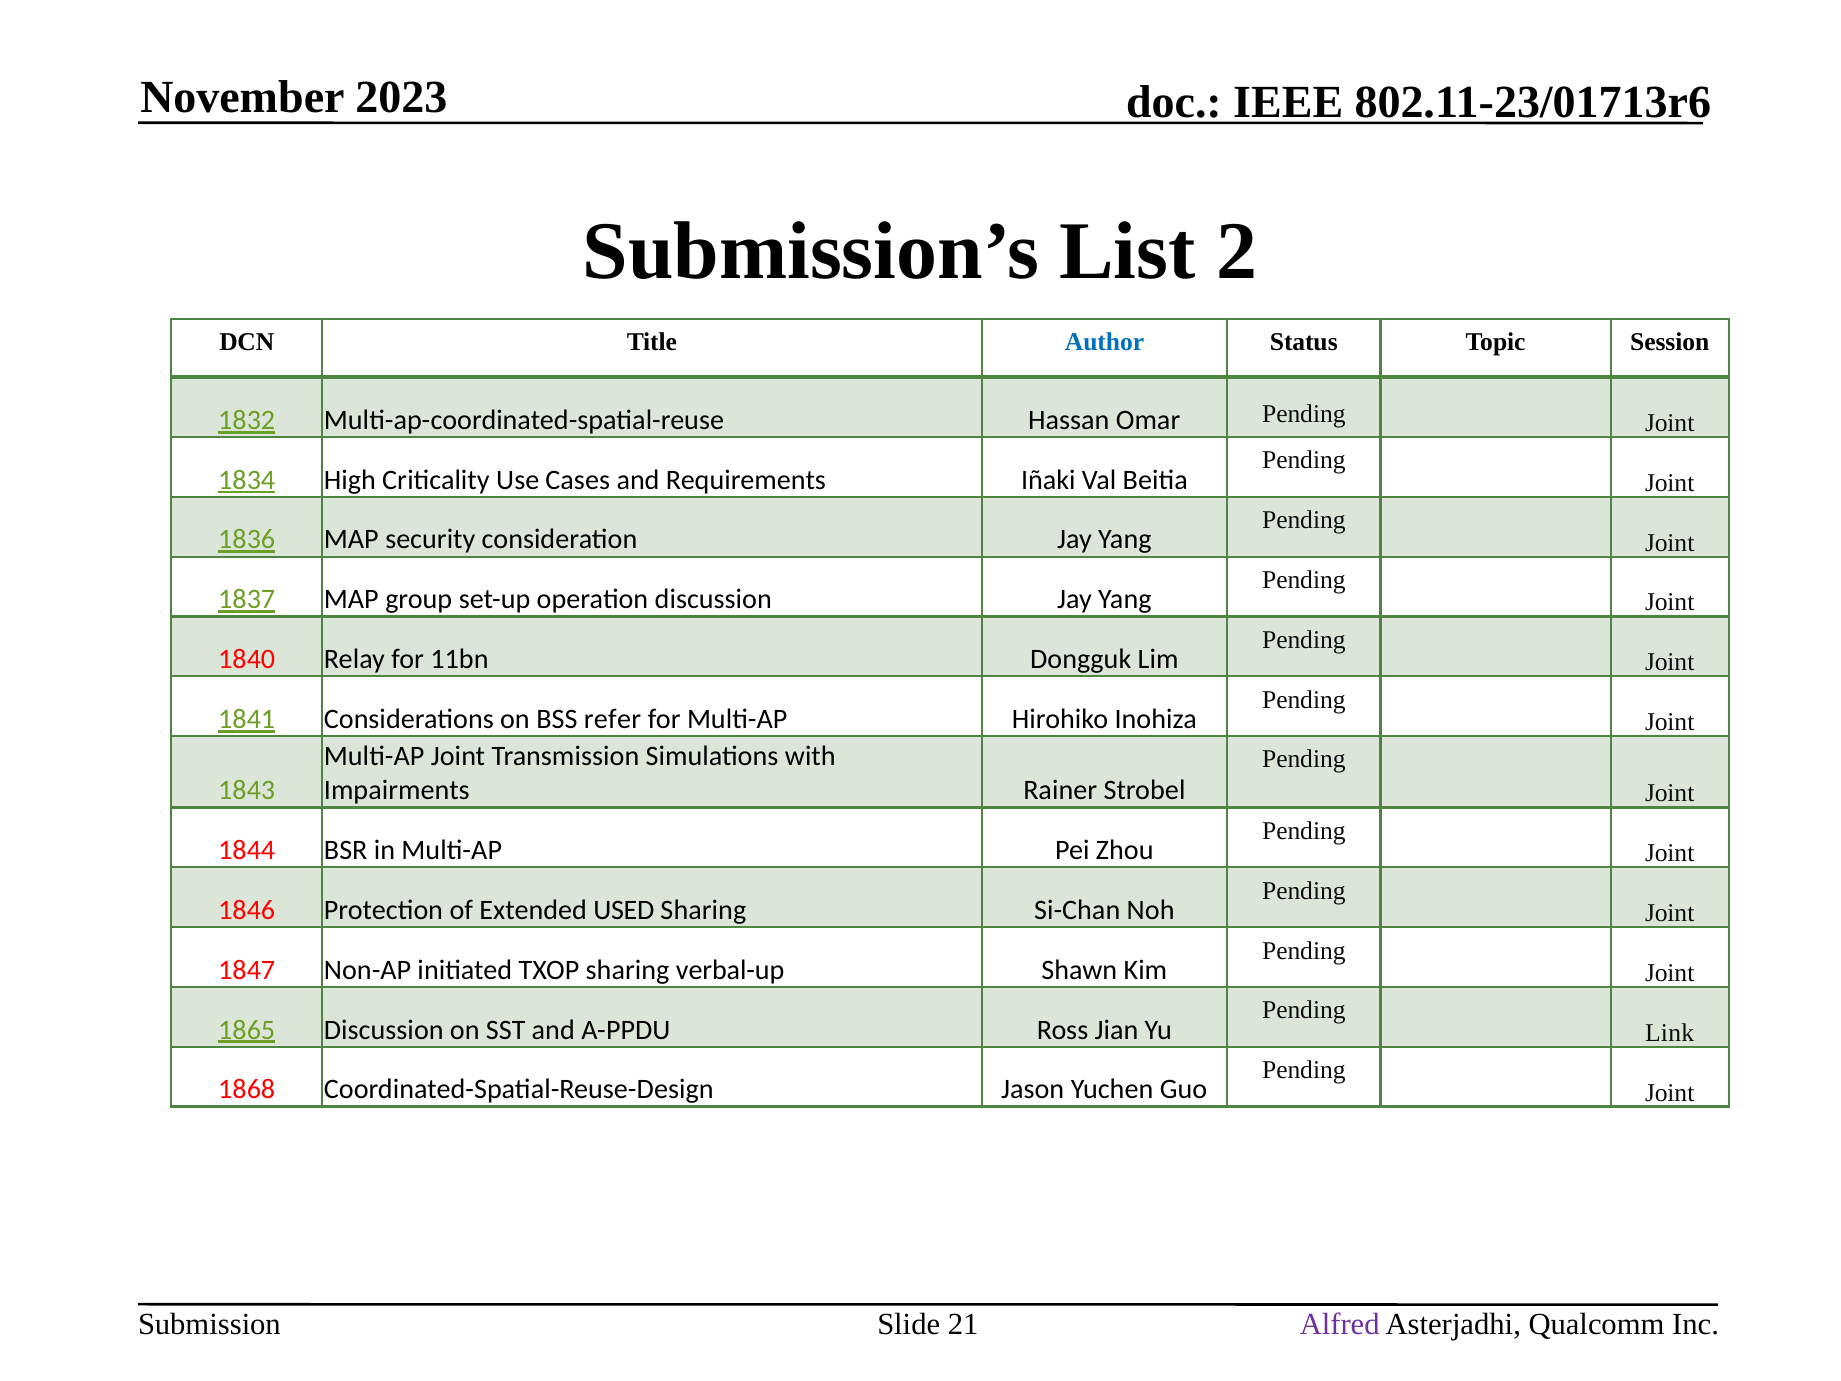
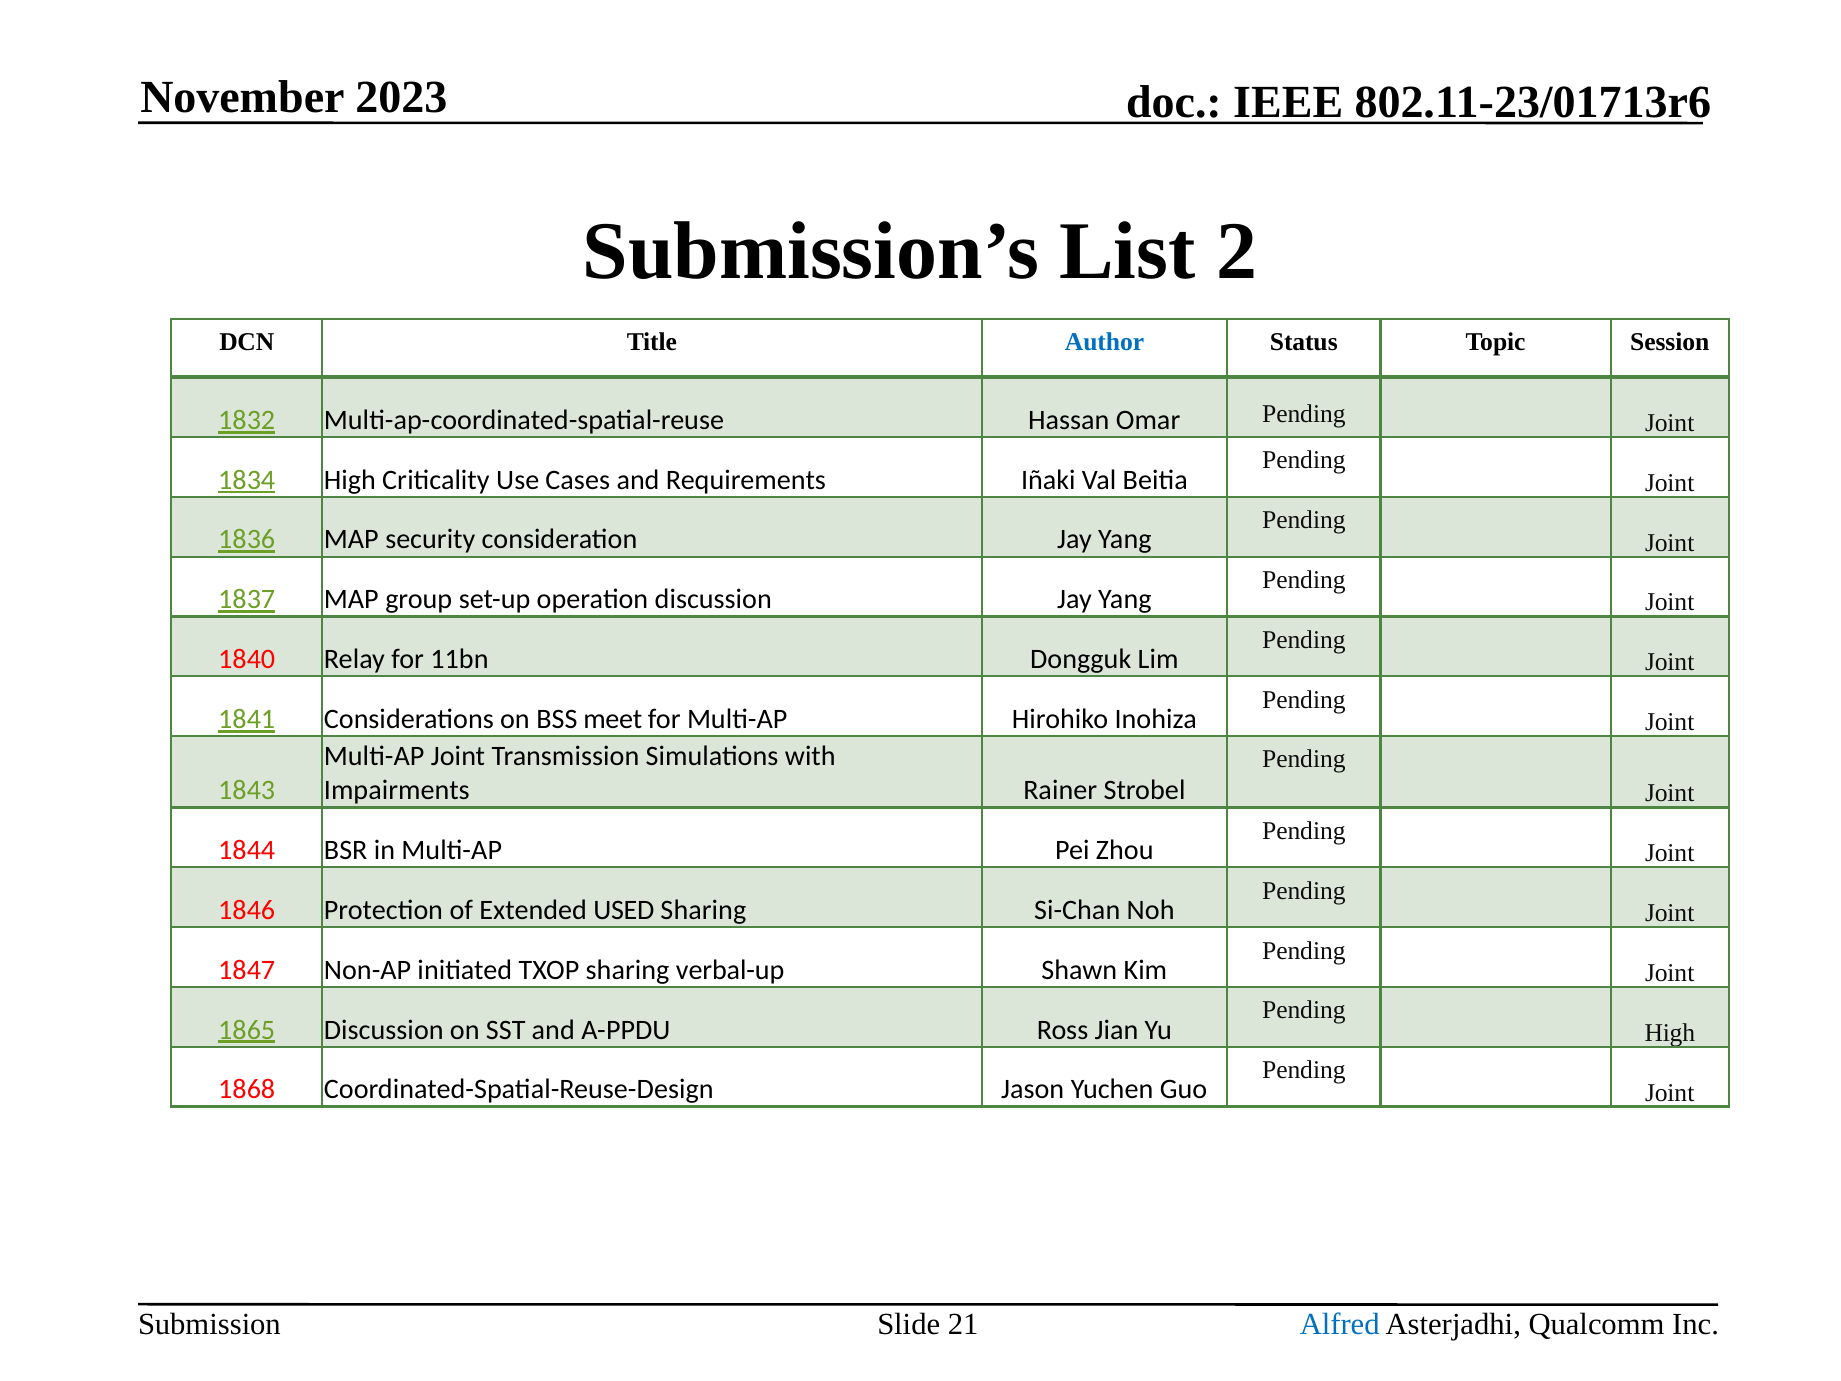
refer: refer -> meet (613, 719)
Link: Link -> High (1670, 1033)
Alfred colour: purple -> blue (1340, 1324)
